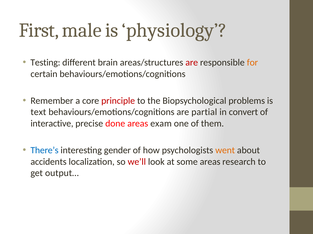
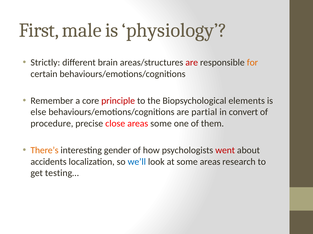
Testing: Testing -> Strictly (45, 63)
problems: problems -> elements (247, 101)
text: text -> else (38, 112)
interactive: interactive -> procedure (52, 124)
done: done -> close (115, 124)
areas exam: exam -> some (161, 124)
There’s colour: blue -> orange (45, 151)
went colour: orange -> red (225, 151)
we’ll colour: red -> blue (137, 162)
output…: output… -> testing… (62, 174)
